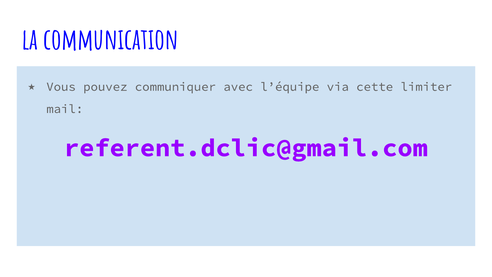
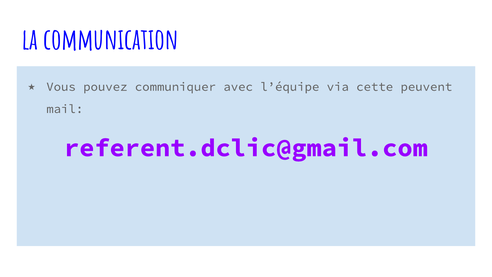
limiter: limiter -> peuvent (426, 87)
